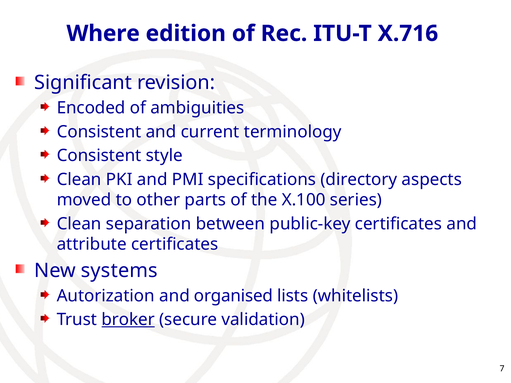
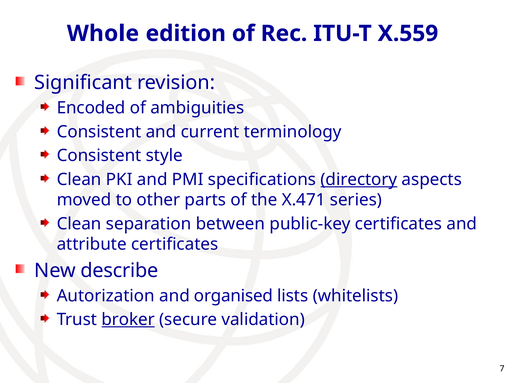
Where: Where -> Whole (103, 34)
X.716: X.716 -> X.559 (408, 34)
directory underline: none -> present (359, 180)
X.100: X.100 -> X.471 (304, 200)
systems: systems -> describe (120, 271)
